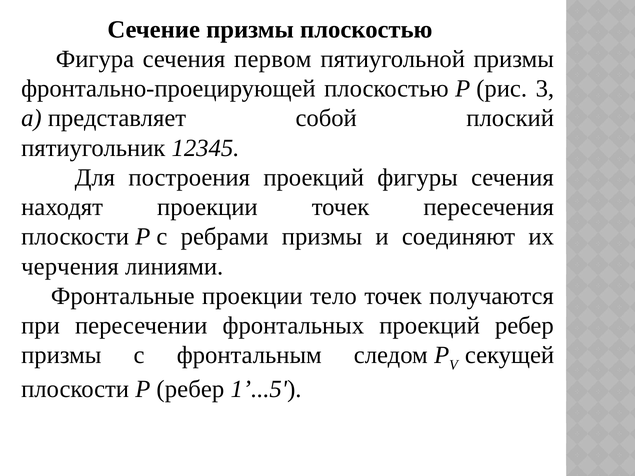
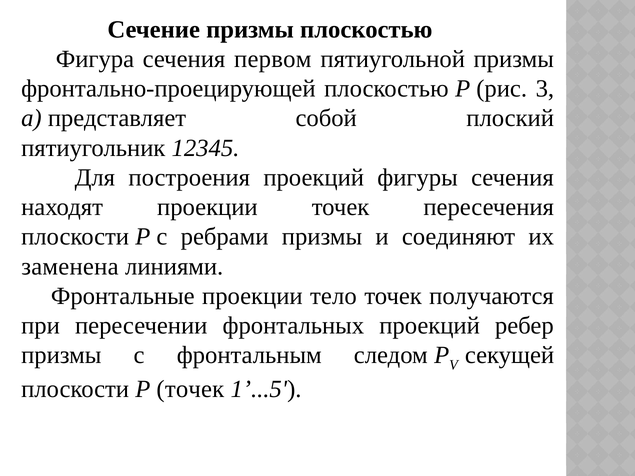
черчения: черчения -> заменена (70, 267)
Р ребер: ребер -> точек (190, 389)
